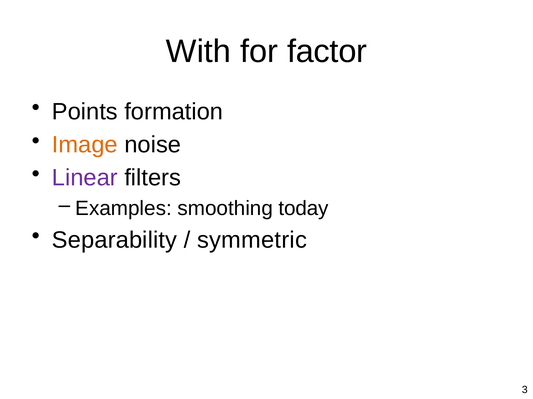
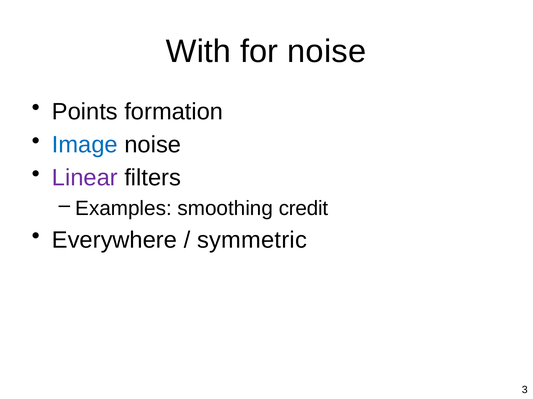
for factor: factor -> noise (327, 52)
Image colour: orange -> blue (85, 145)
today: today -> credit (304, 209)
Separability: Separability -> Everywhere (115, 240)
